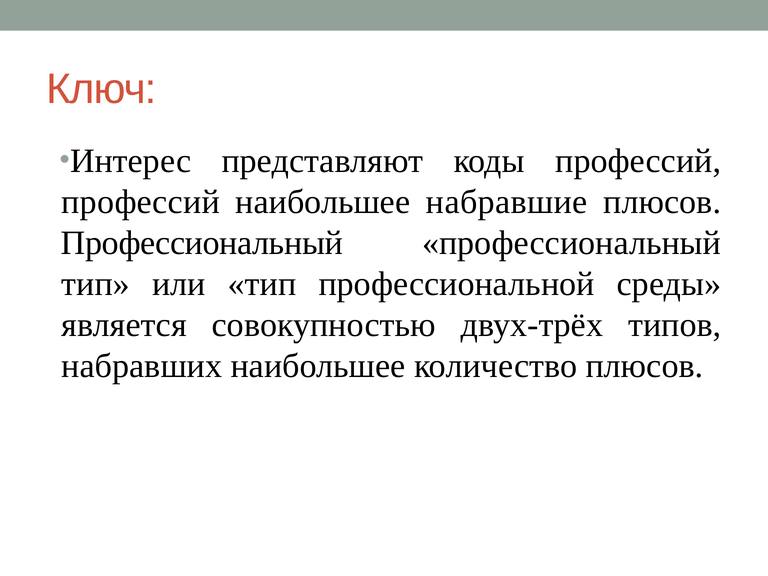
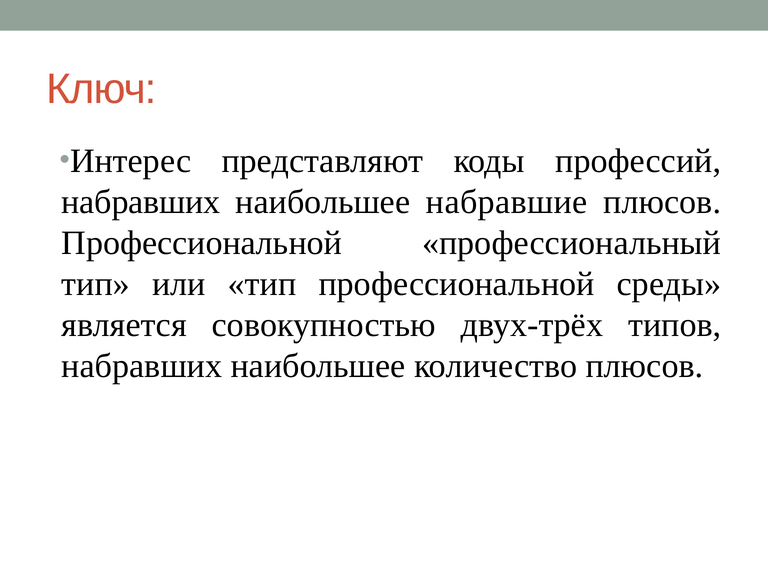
профессий: профессий -> набравших (141, 202)
Профессиональный: Профессиональный -> Профессиональной (202, 243)
